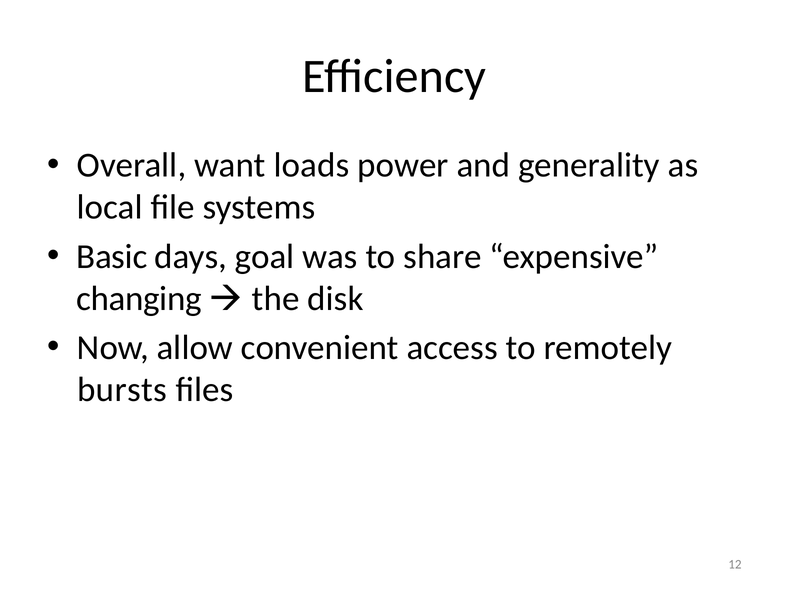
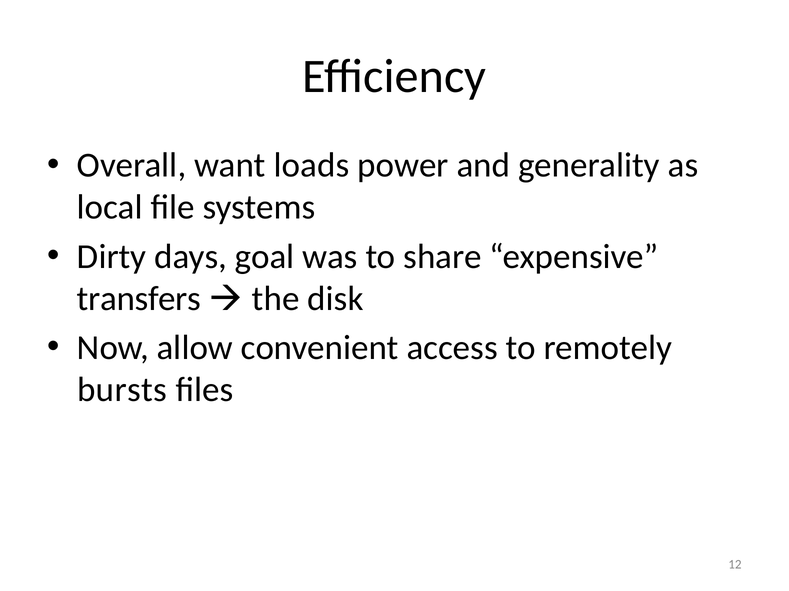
Basic: Basic -> Dirty (112, 257)
changing: changing -> transfers (139, 299)
